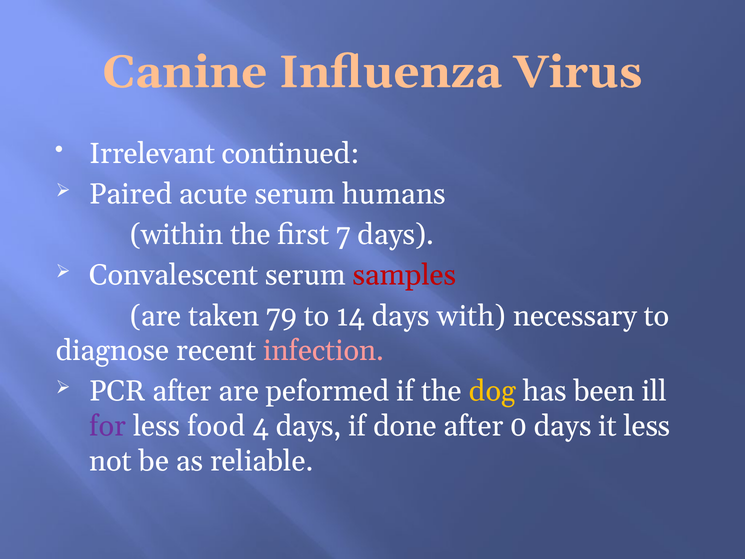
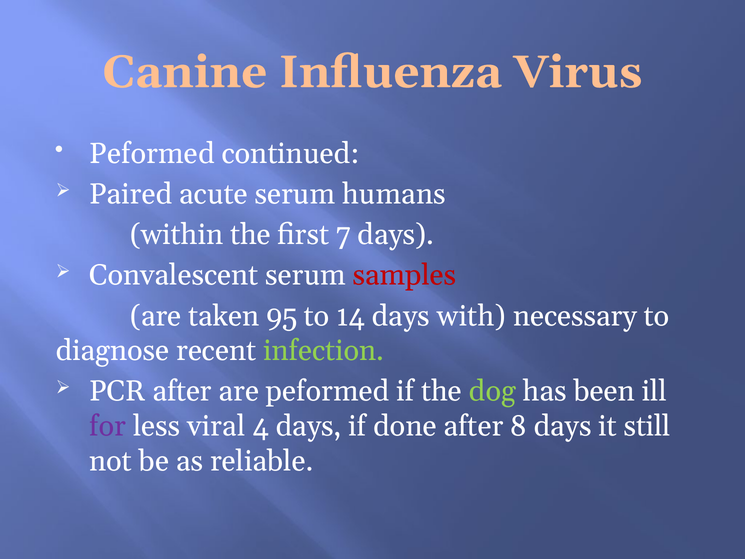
Irrelevant: Irrelevant -> Peformed (152, 153)
79: 79 -> 95 (282, 316)
infection colour: pink -> light green (324, 351)
dog colour: yellow -> light green (492, 391)
food: food -> viral (216, 426)
0: 0 -> 8 (519, 426)
it less: less -> still (647, 426)
